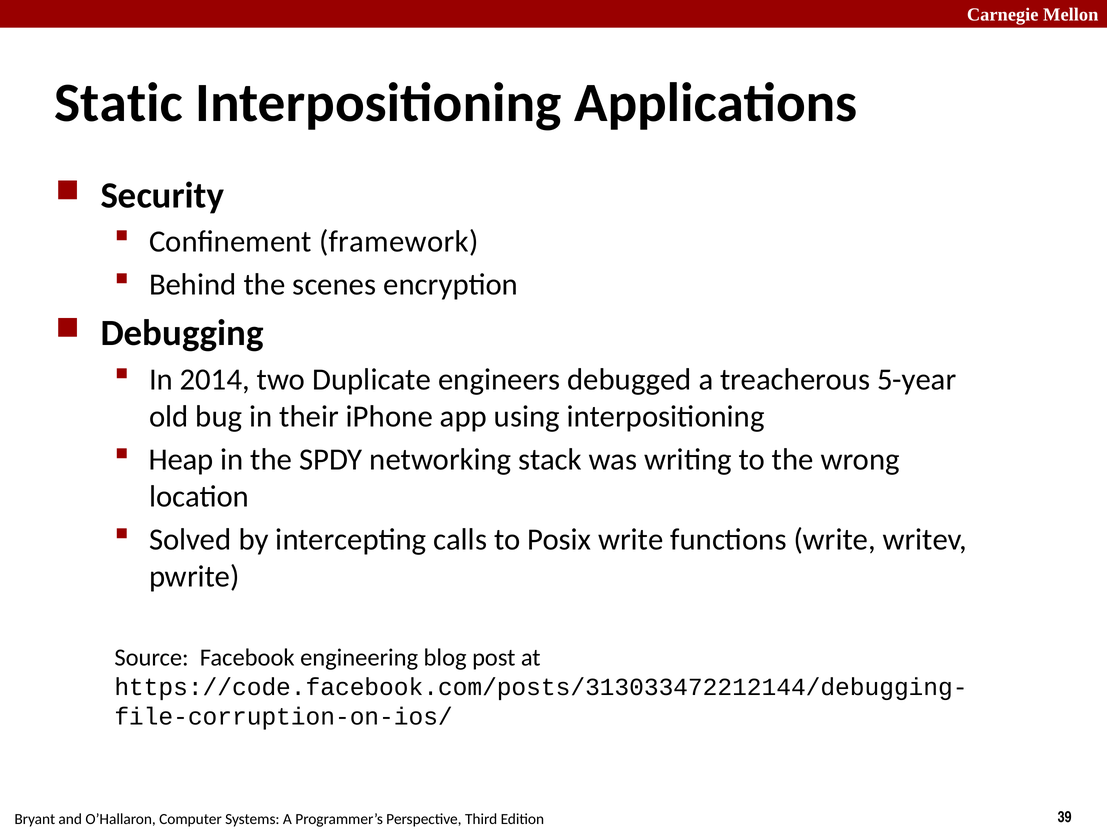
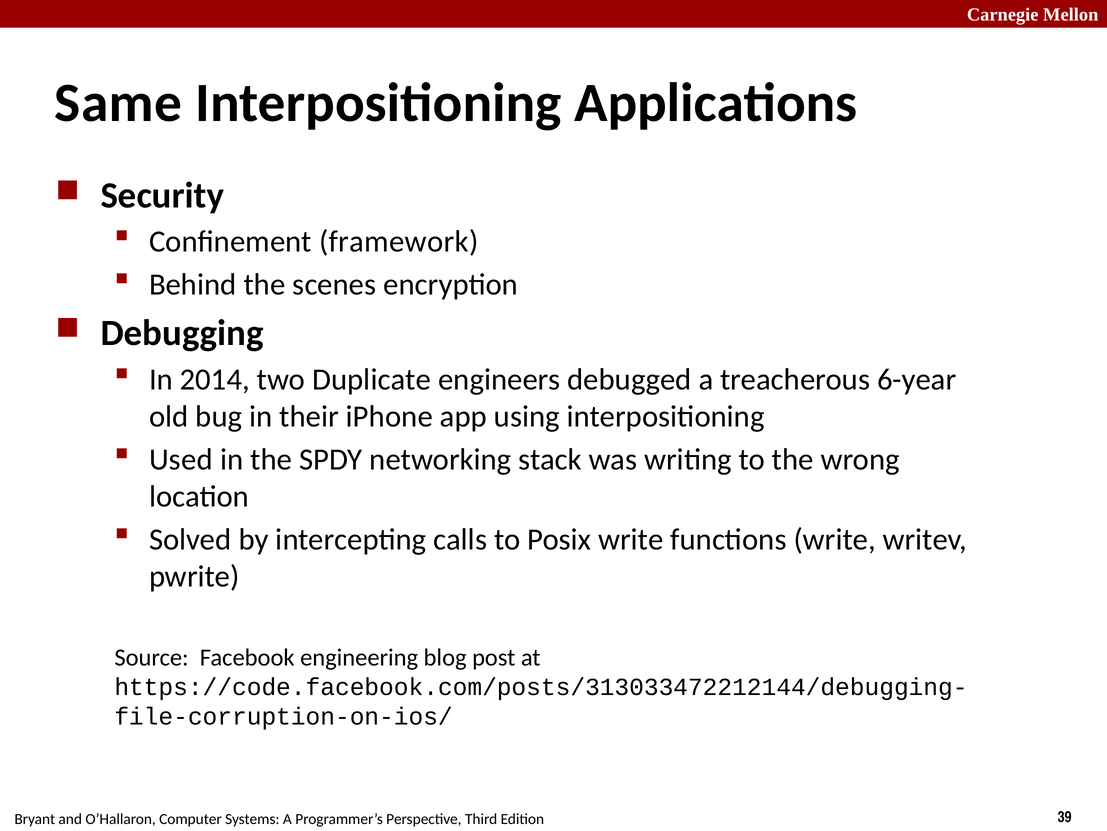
Static: Static -> Same (118, 103)
5-year: 5-year -> 6-year (917, 379)
Heap: Heap -> Used (181, 459)
